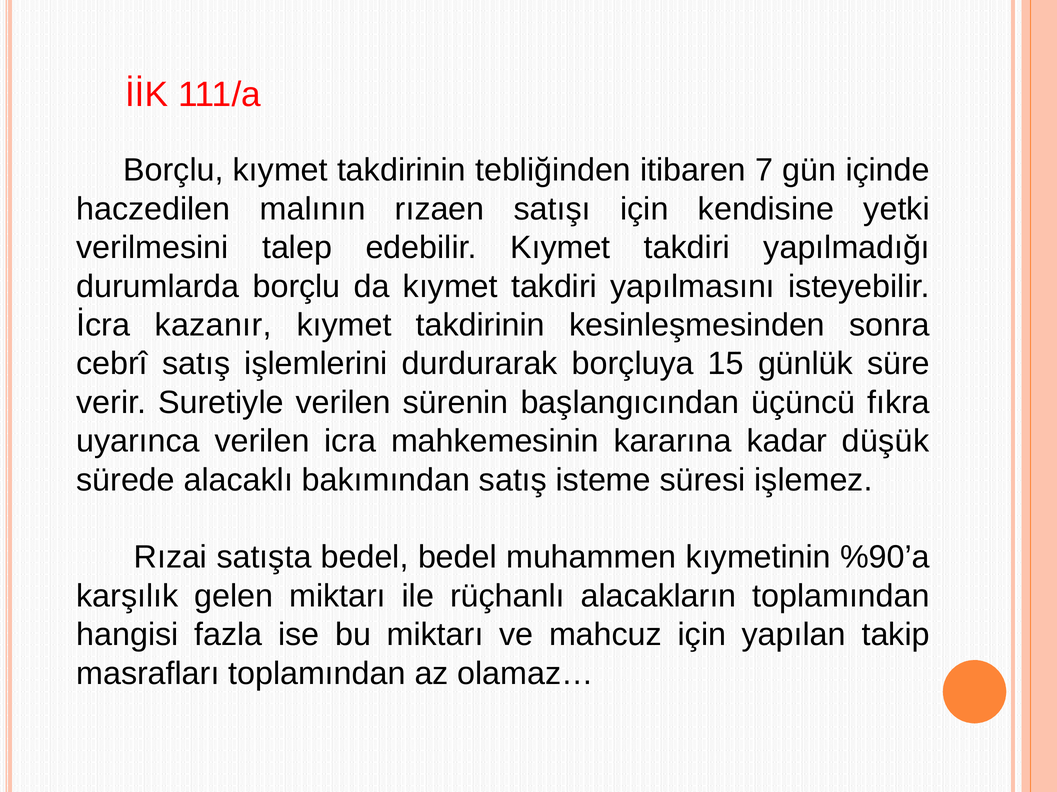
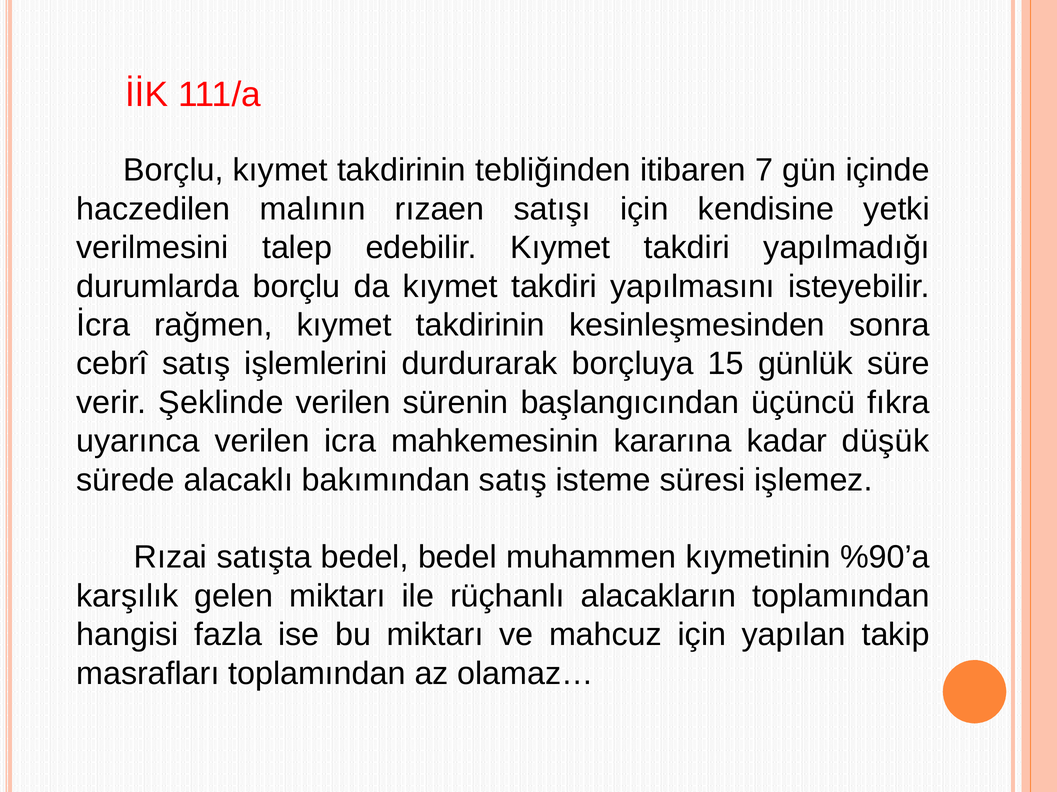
kazanır: kazanır -> rağmen (213, 325)
Suretiyle: Suretiyle -> Şeklinde (221, 403)
